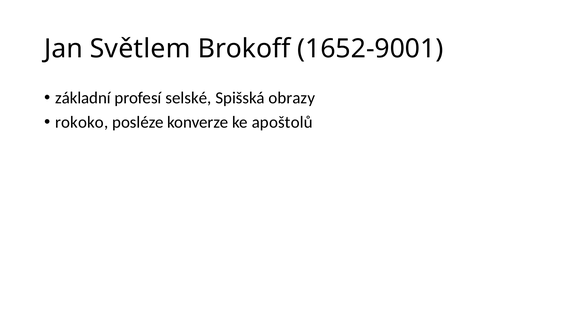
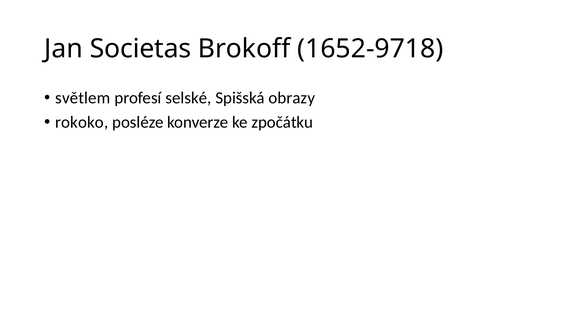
Světlem: Světlem -> Societas (140, 49)
1652-9001: 1652-9001 -> 1652-9718 (370, 49)
základní: základní -> světlem (83, 98)
apoštolů: apoštolů -> zpočátku (282, 122)
